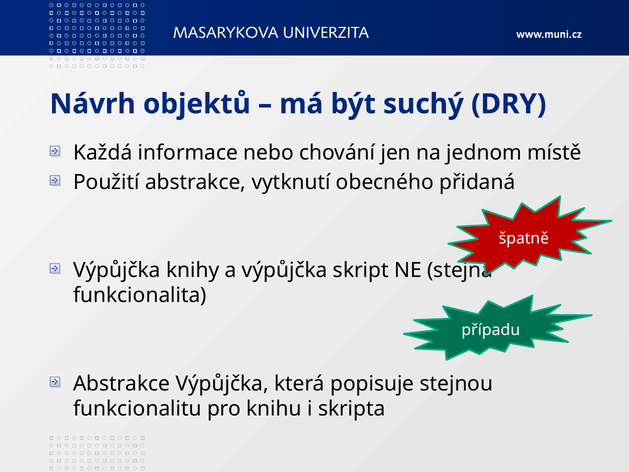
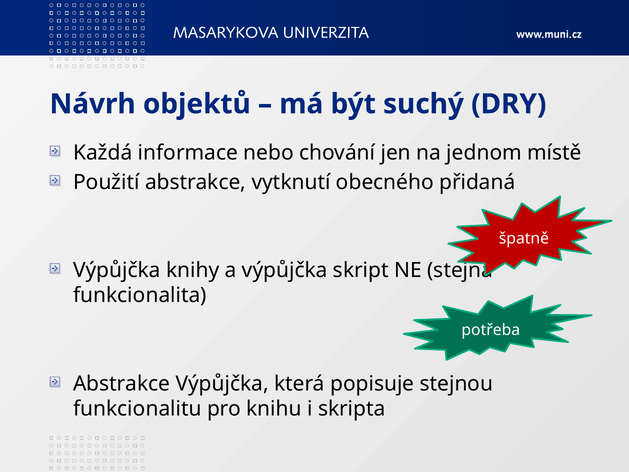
případu: případu -> potřeba (491, 330)
